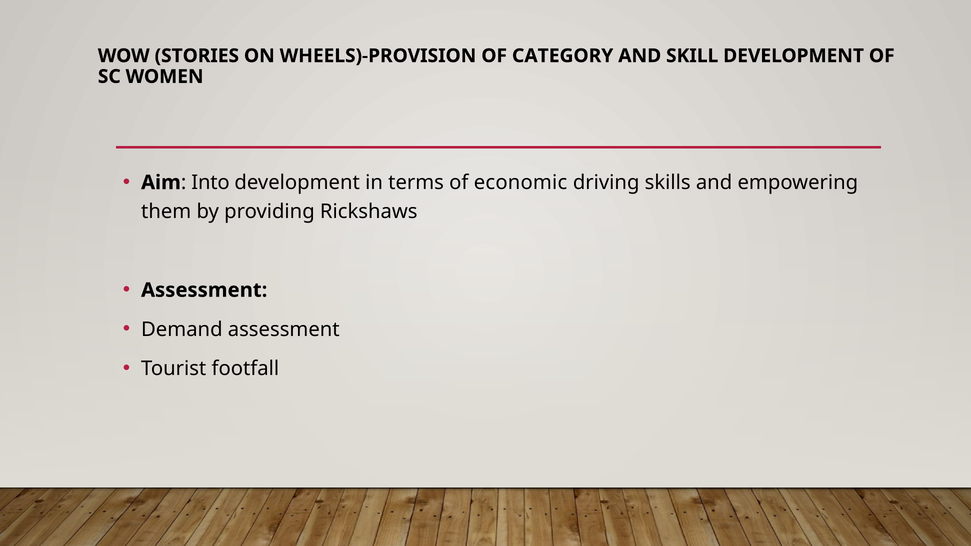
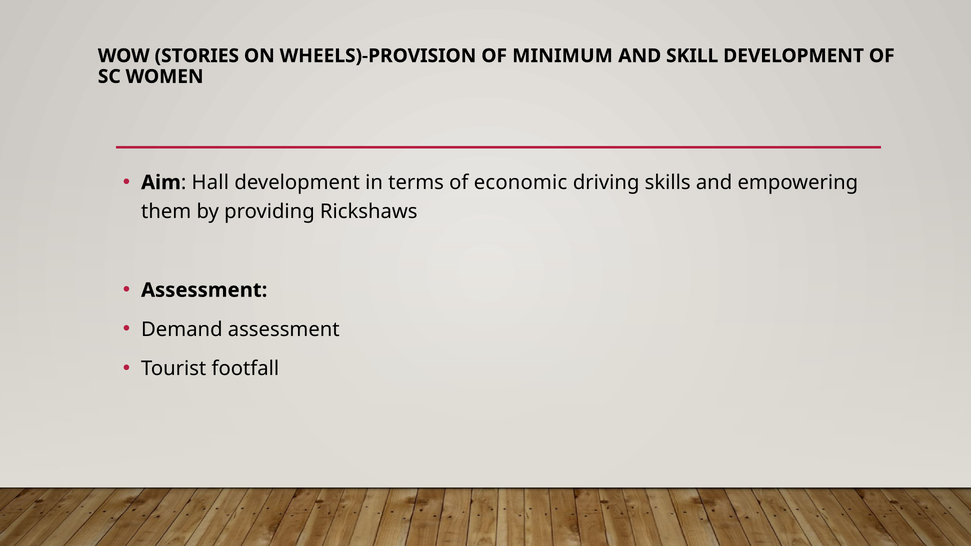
CATEGORY: CATEGORY -> MINIMUM (563, 56)
Into: Into -> Hall (210, 183)
